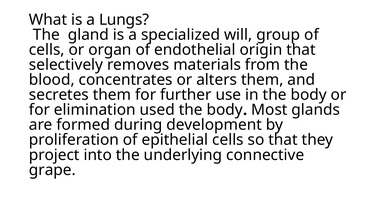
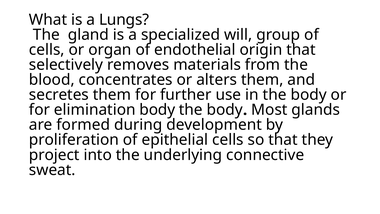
elimination used: used -> body (157, 110)
grape: grape -> sweat (52, 170)
